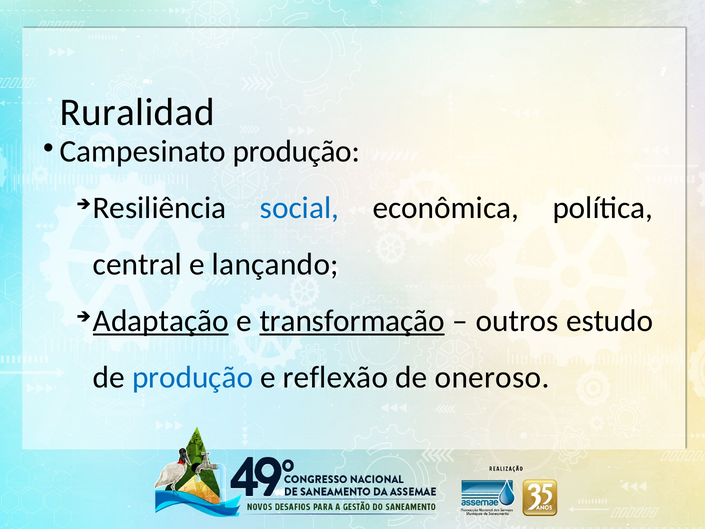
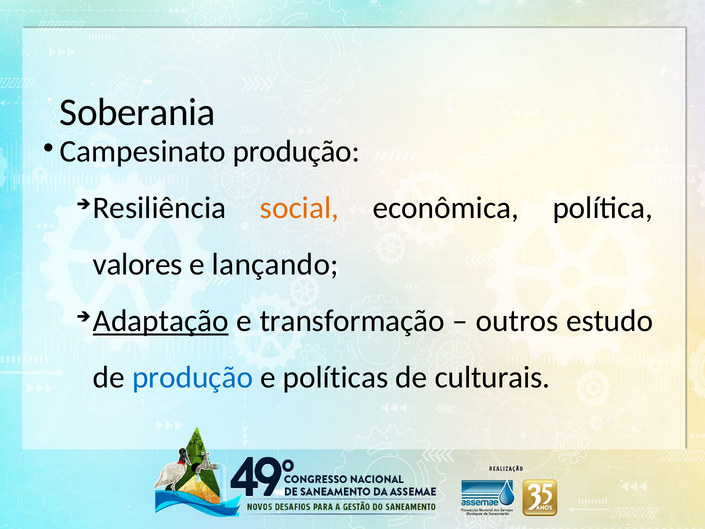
Ruralidad: Ruralidad -> Soberania (138, 112)
social colour: blue -> orange (299, 208)
central: central -> valores (138, 264)
transformação underline: present -> none (352, 321)
reflexão: reflexão -> políticas (336, 377)
oneroso: oneroso -> culturais (492, 377)
